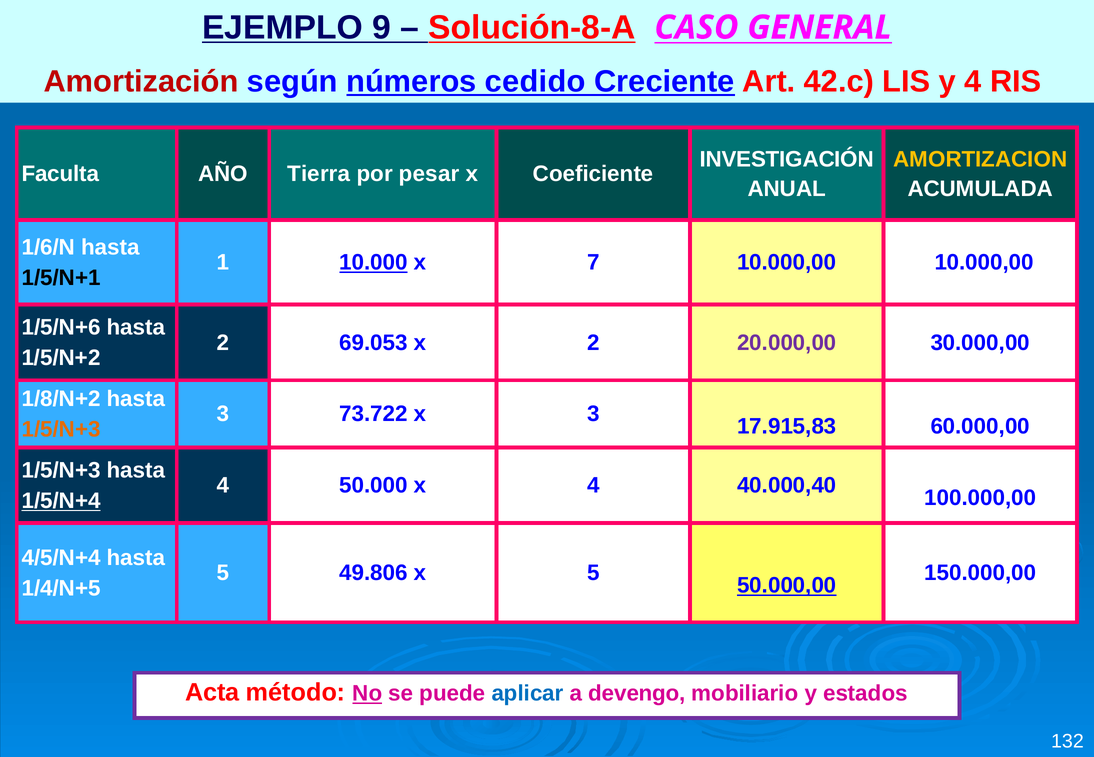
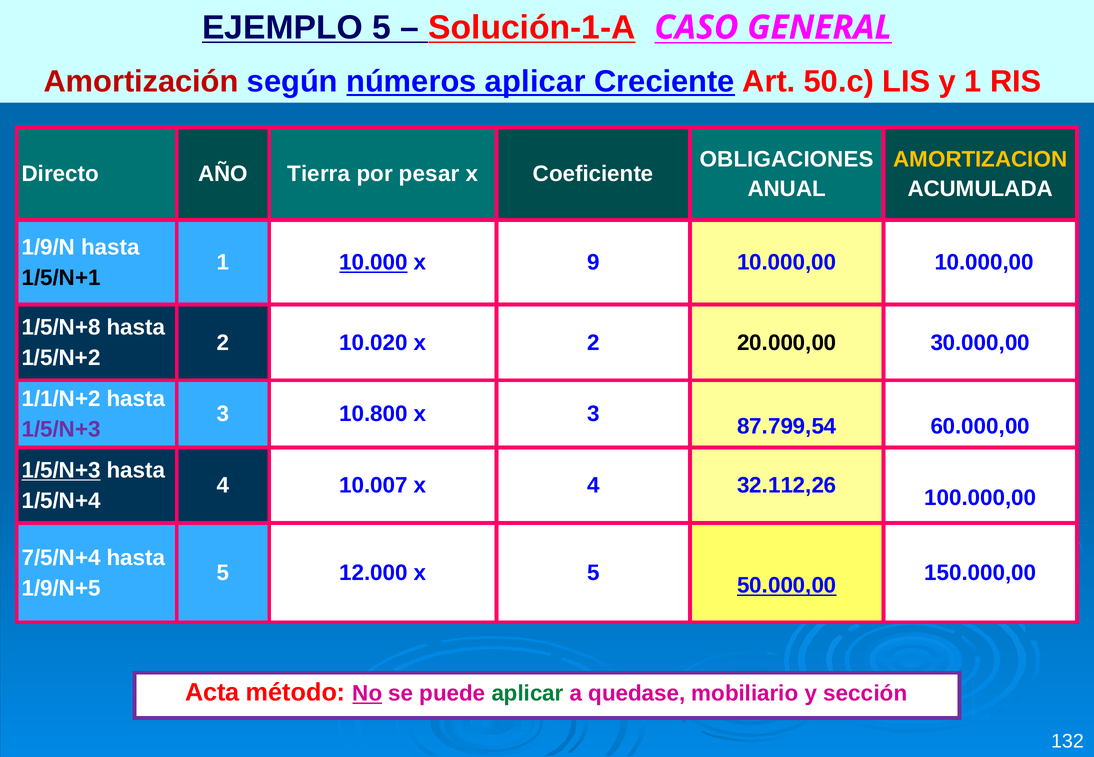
EJEMPLO 9: 9 -> 5 (382, 28)
Solución-8-A: Solución-8-A -> Solución-1-A (532, 28)
números cedido: cedido -> aplicar (535, 81)
42.c: 42.c -> 50.c (839, 81)
y 4: 4 -> 1 (973, 81)
INVESTIGACIÓN: INVESTIGACIÓN -> OBLIGACIONES (787, 160)
Faculta: Faculta -> Directo (60, 174)
1/6/N: 1/6/N -> 1/9/N (48, 247)
7: 7 -> 9 (593, 263)
1/5/N+6: 1/5/N+6 -> 1/5/N+8 (61, 327)
69.053: 69.053 -> 10.020 (373, 343)
20.000,00 colour: purple -> black (787, 343)
1/8/N+2: 1/8/N+2 -> 1/1/N+2 (61, 399)
73.722: 73.722 -> 10.800 (373, 414)
17.915,83: 17.915,83 -> 87.799,54 (787, 427)
1/5/N+3 colour: orange -> purple (61, 430)
1/5/N+3 underline: none -> present (61, 471)
50.000: 50.000 -> 10.007 (373, 486)
40.000,40: 40.000,40 -> 32.112,26 (787, 486)
1/5/N+4 underline: present -> none (61, 501)
4/5/N+4: 4/5/N+4 -> 7/5/N+4 (61, 558)
49.806: 49.806 -> 12.000 (373, 573)
1/4/N+5: 1/4/N+5 -> 1/9/N+5 (61, 589)
aplicar colour: blue -> green (528, 694)
devengo: devengo -> quedase (637, 694)
estados: estados -> sección (865, 694)
